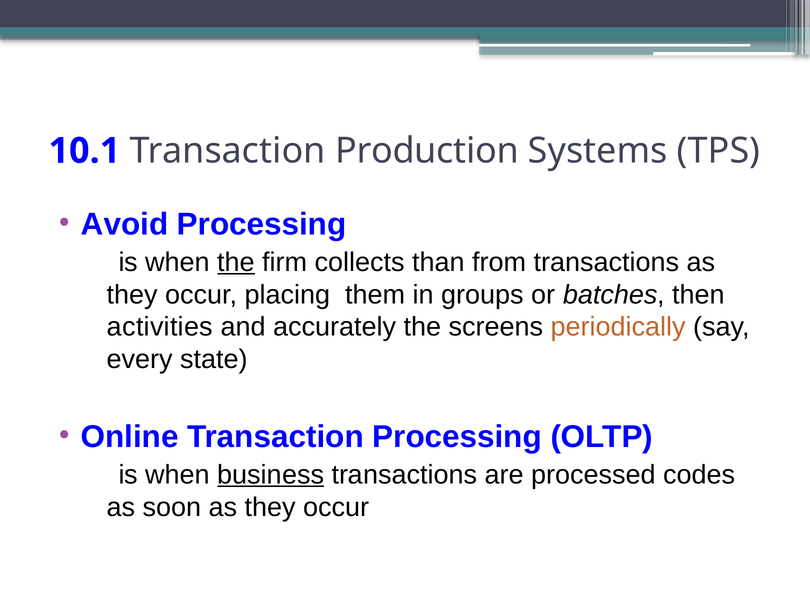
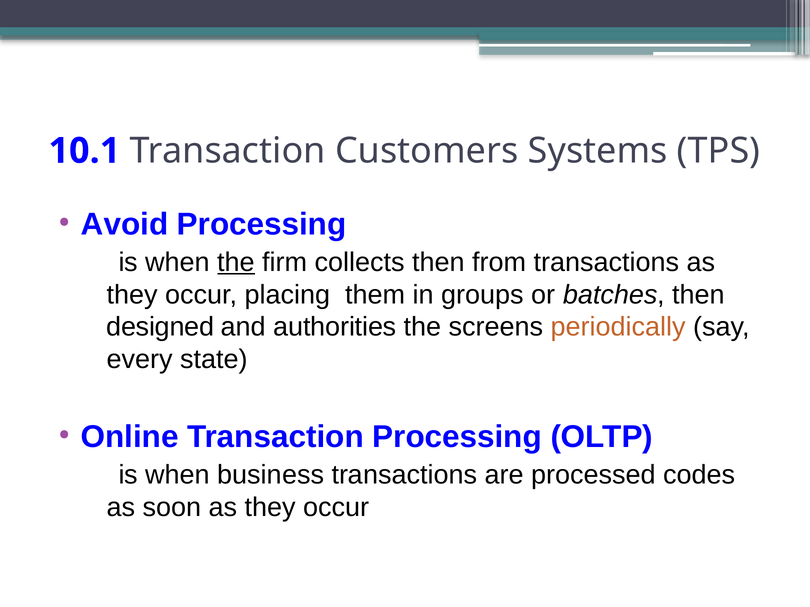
Production: Production -> Customers (427, 151)
collects than: than -> then (439, 263)
activities: activities -> designed (160, 327)
accurately: accurately -> authorities (335, 327)
business underline: present -> none (271, 475)
